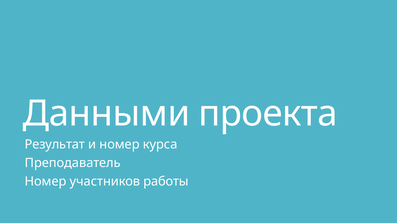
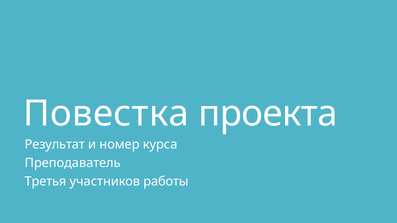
Данными: Данными -> Повестка (106, 114)
Номер: Номер -> Третья (46, 182)
